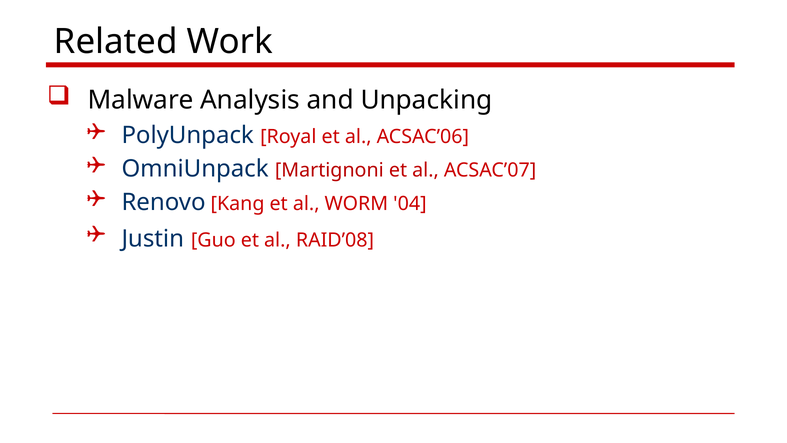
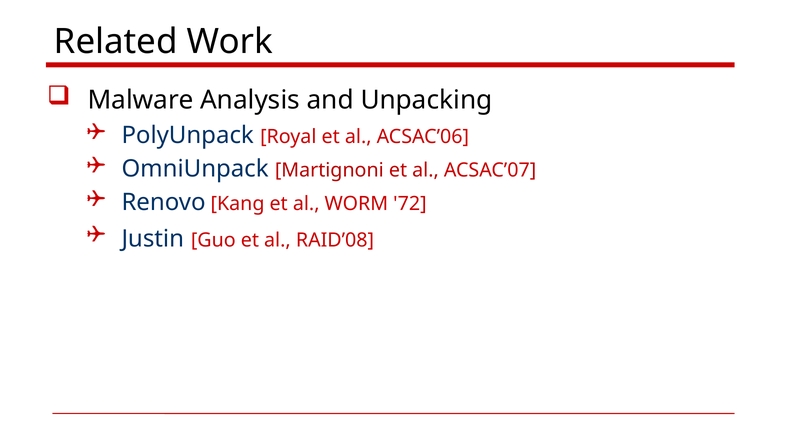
04: 04 -> 72 (410, 204)
